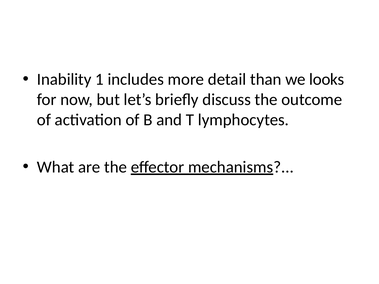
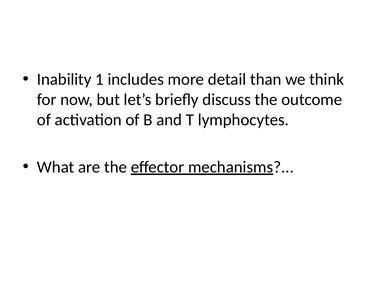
looks: looks -> think (327, 80)
